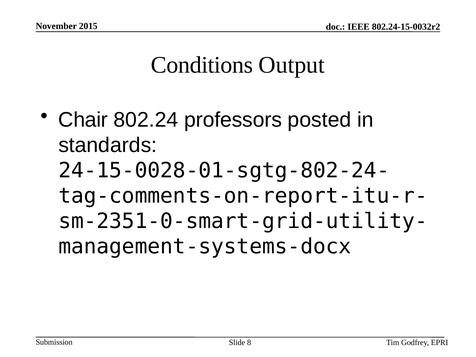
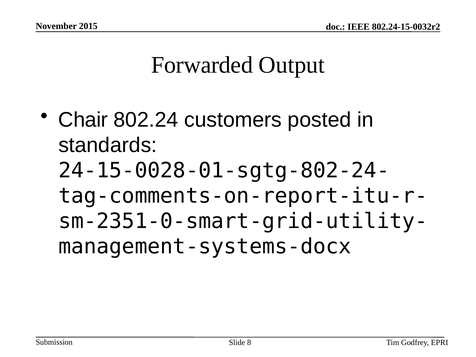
Conditions: Conditions -> Forwarded (202, 65)
professors: professors -> customers (233, 120)
